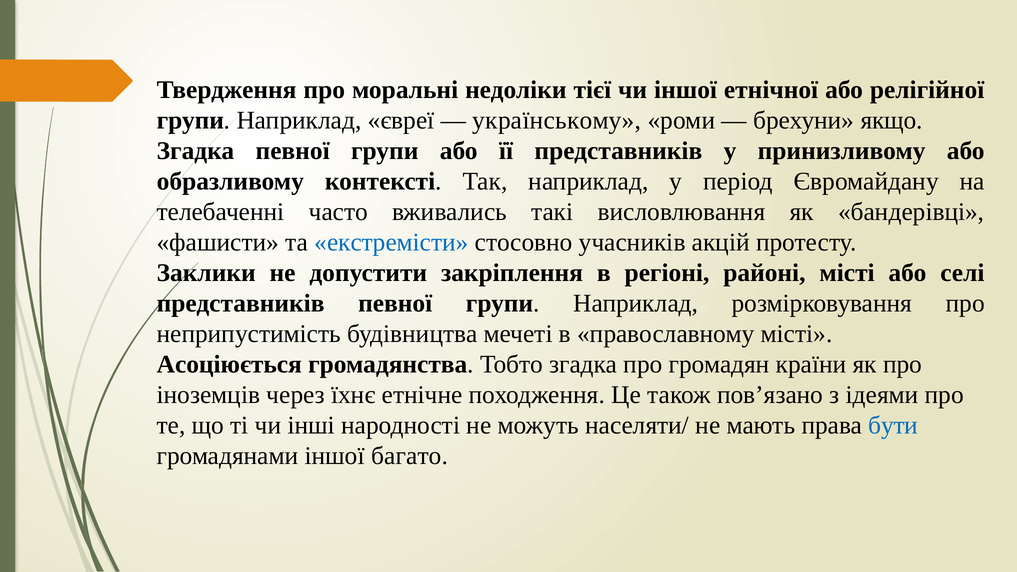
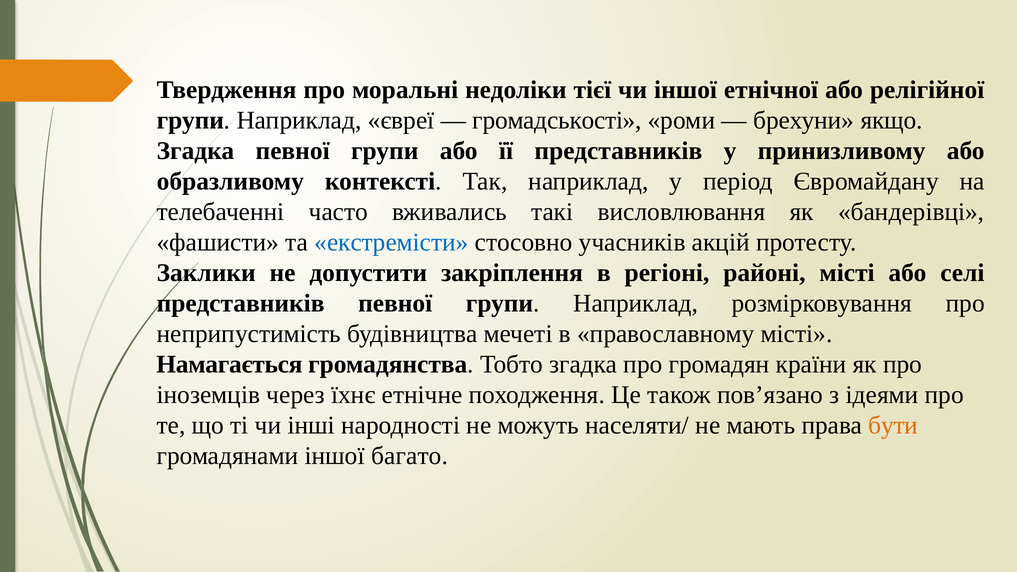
українському: українському -> громадськості (557, 121)
Асоціюється: Асоціюється -> Намагається (229, 365)
бути colour: blue -> orange (893, 426)
